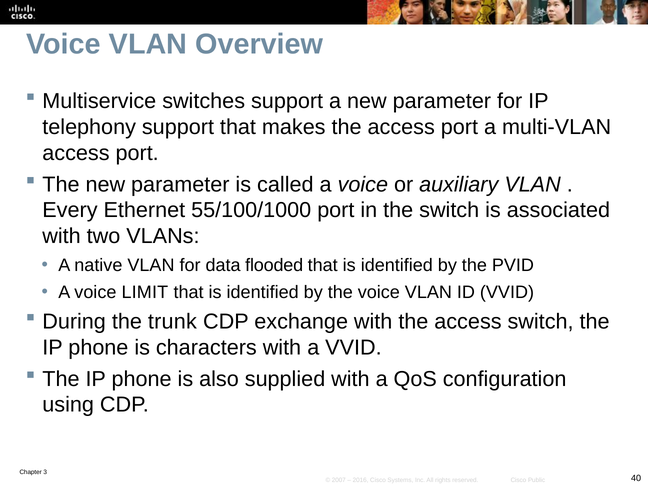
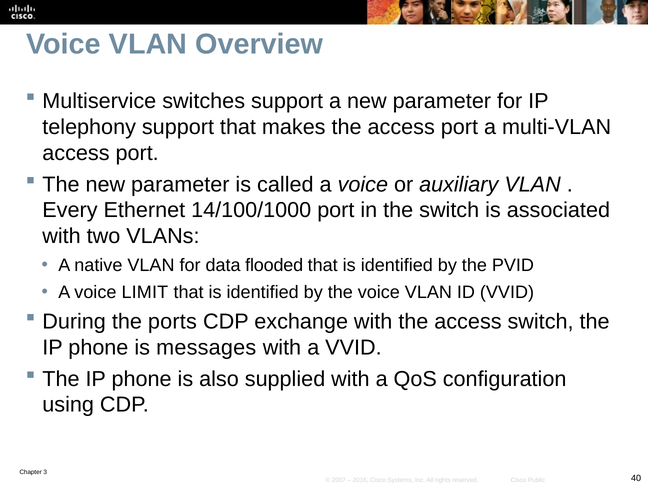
55/100/1000: 55/100/1000 -> 14/100/1000 (251, 210)
trunk: trunk -> ports (172, 322)
characters: characters -> messages (206, 348)
